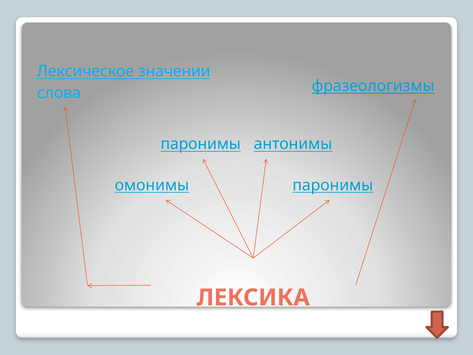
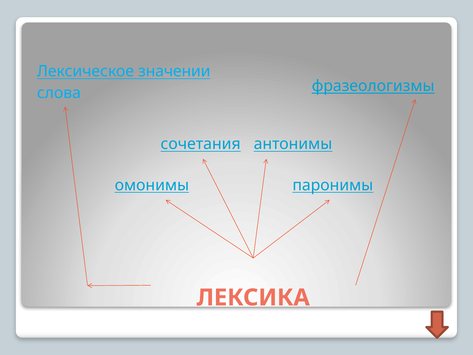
паронимы: паронимы -> сочетания (201, 144)
